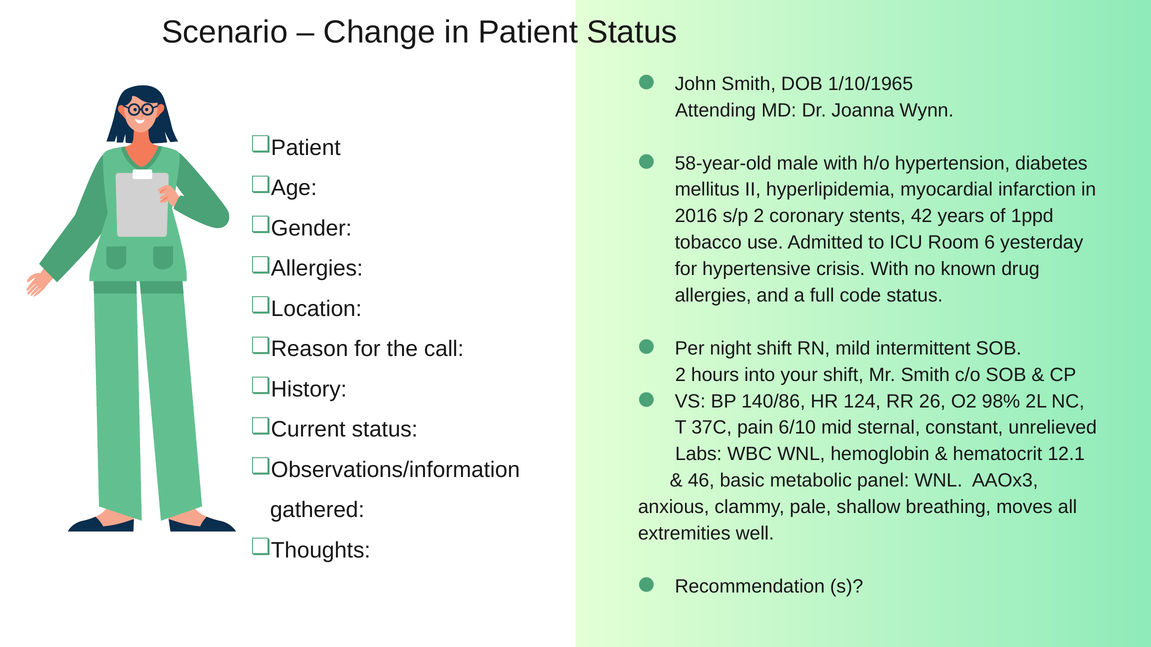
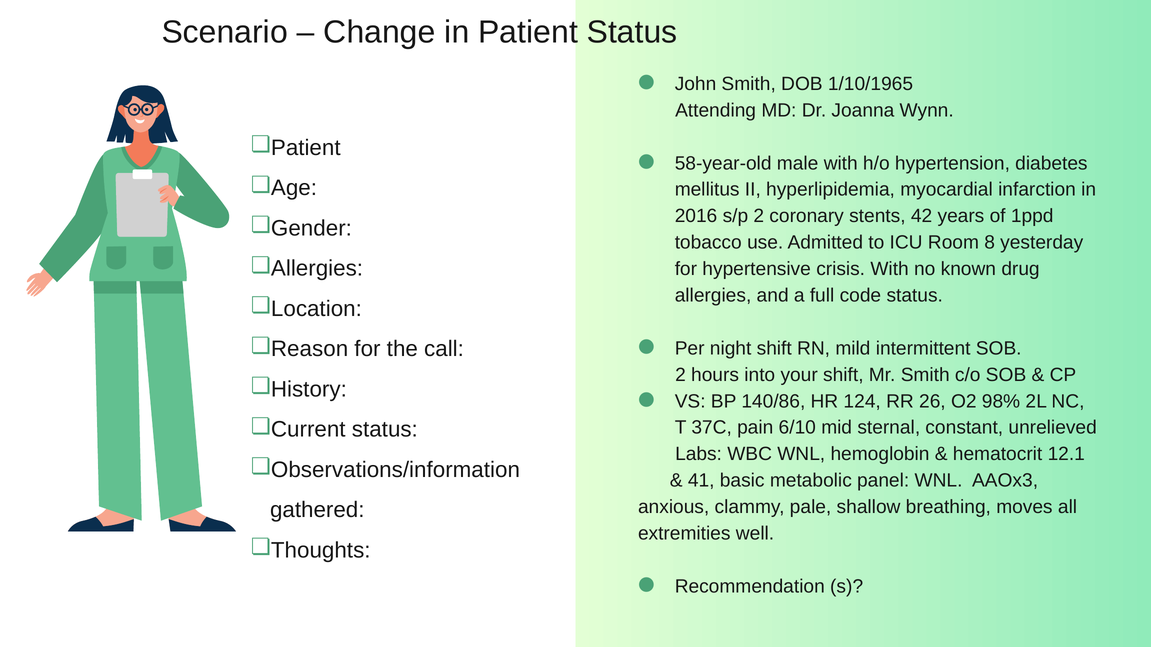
6: 6 -> 8 (990, 243)
46: 46 -> 41 (701, 481)
